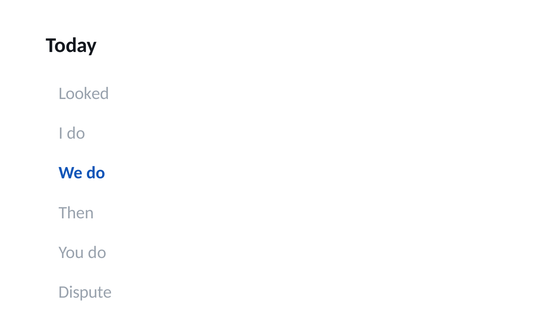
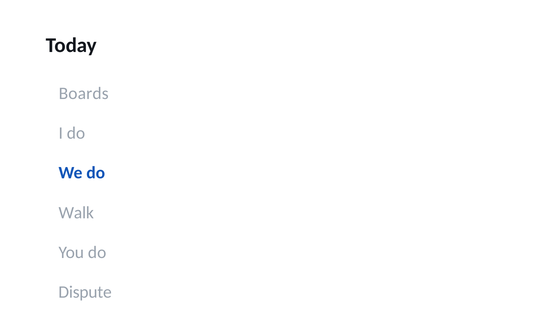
Looked: Looked -> Boards (84, 93)
Then: Then -> Walk (76, 213)
